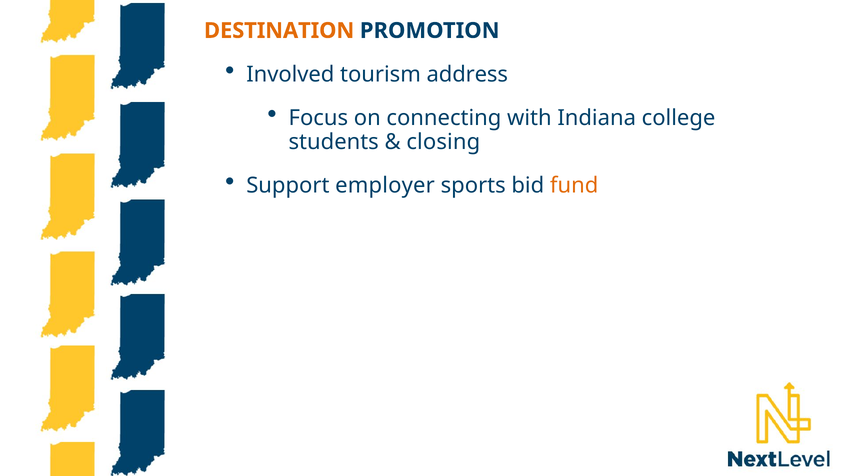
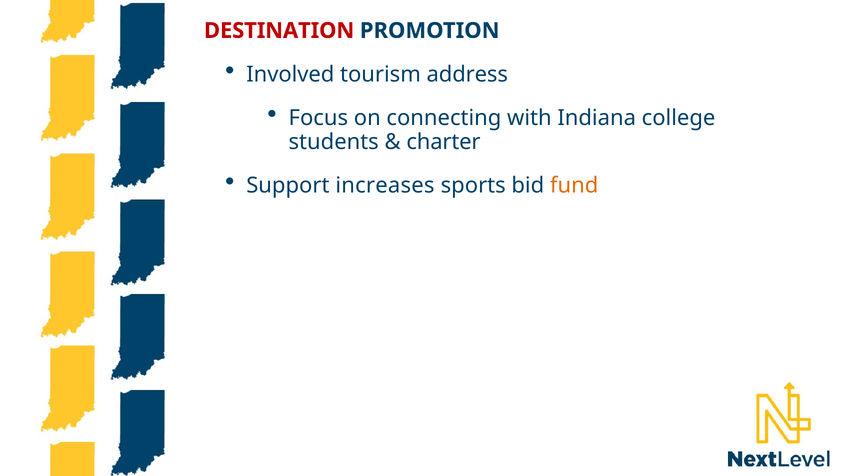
DESTINATION colour: orange -> red (279, 31)
closing: closing -> charter (443, 142)
employer: employer -> increases (385, 185)
